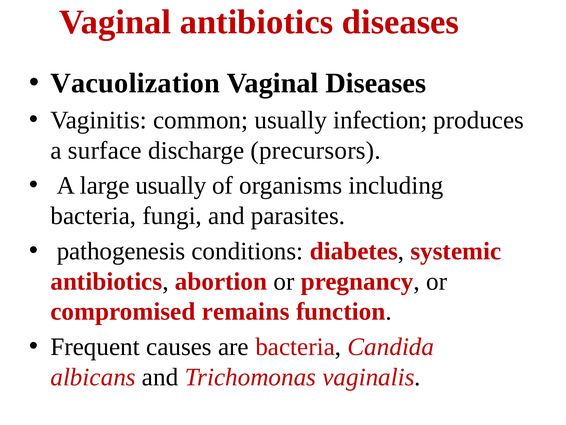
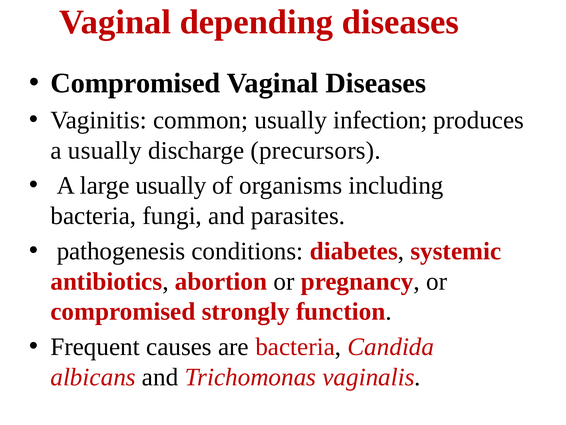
Vaginal antibiotics: antibiotics -> depending (256, 22)
Vacuolization: Vacuolization -> Compromised (135, 83)
a surface: surface -> usually (105, 150)
remains: remains -> strongly (246, 311)
